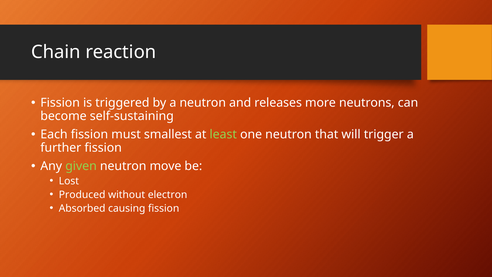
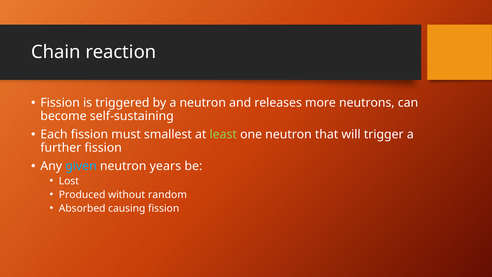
given colour: light green -> light blue (81, 166)
move: move -> years (165, 166)
electron: electron -> random (168, 194)
